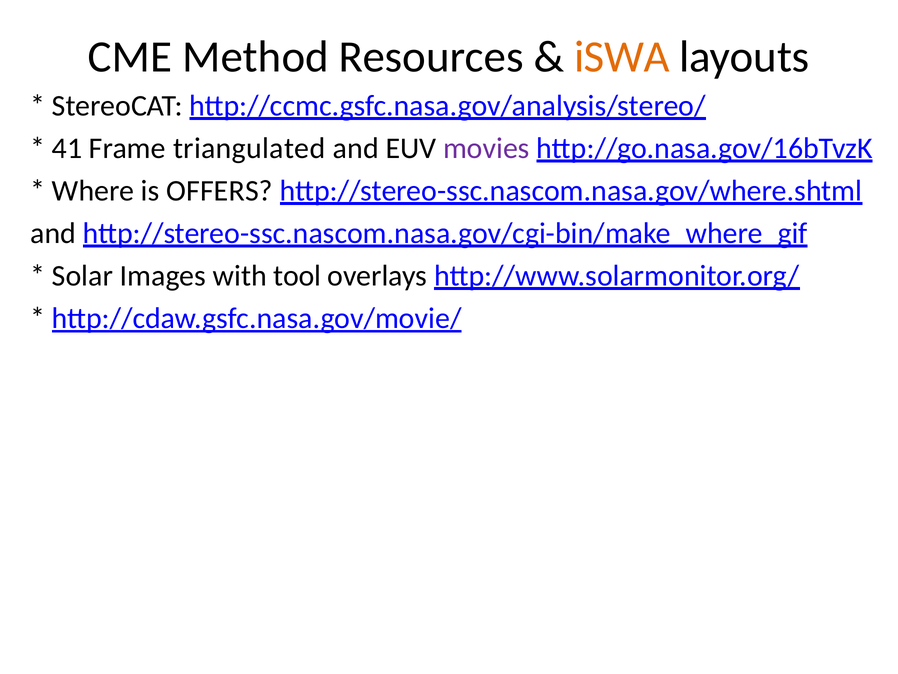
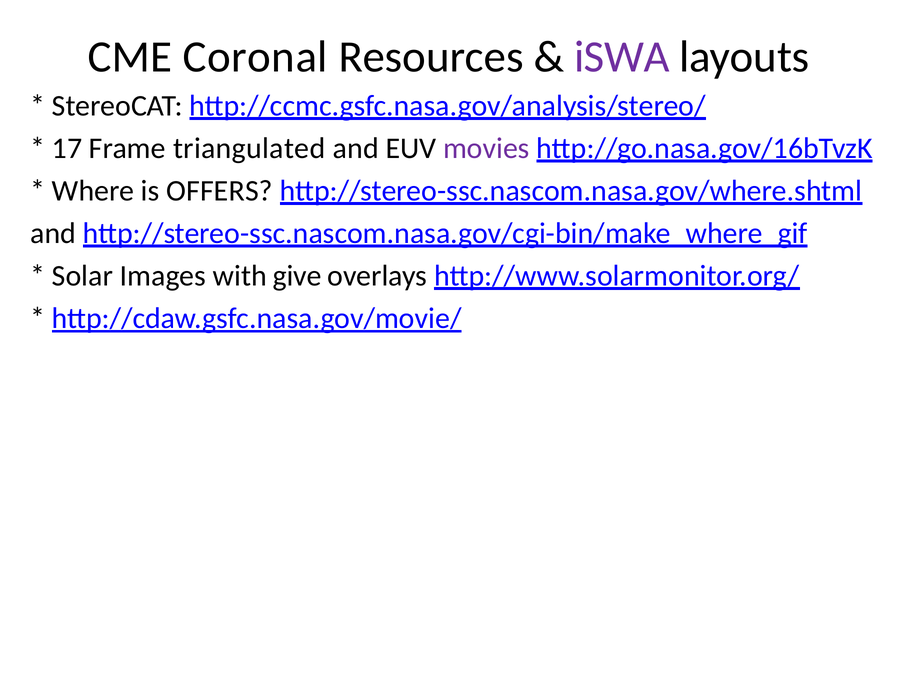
Method: Method -> Coronal (255, 57)
iSWA colour: orange -> purple (622, 57)
41: 41 -> 17 (67, 148)
tool: tool -> give (297, 276)
